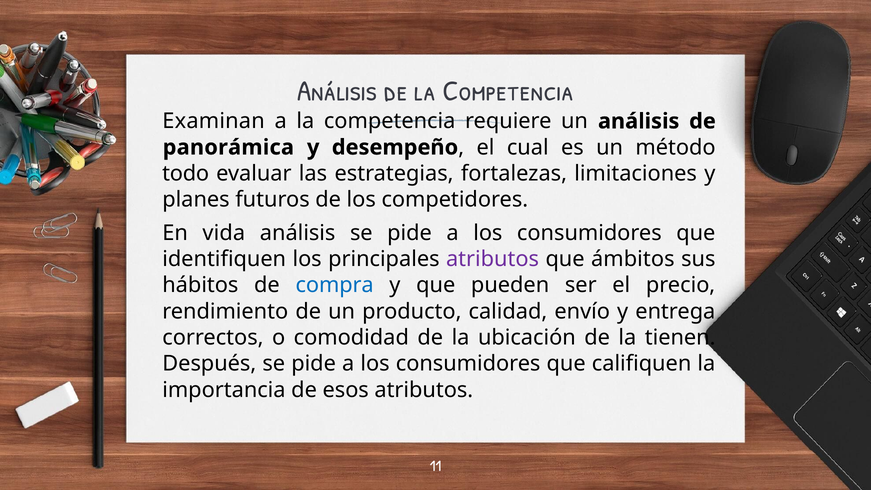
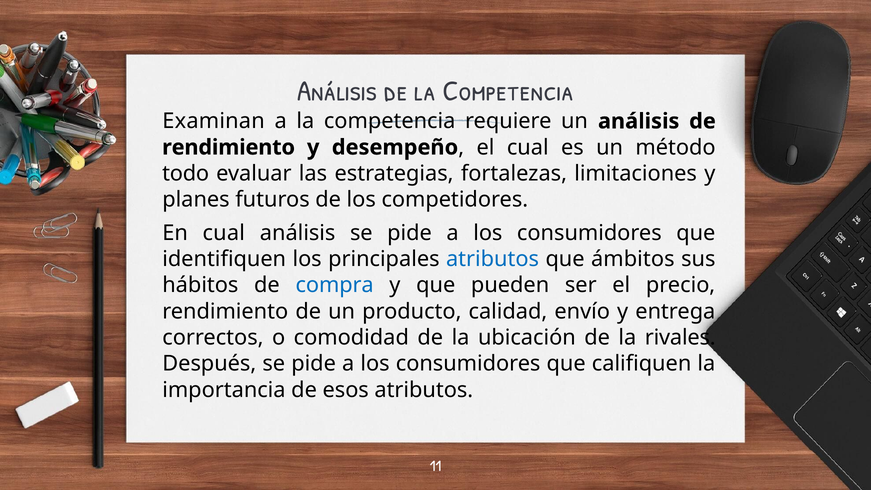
panorámica: panorámica -> rendimiento (229, 147)
En vida: vida -> cual (224, 233)
atributos colour: purple -> blue (493, 259)
tienen: tienen -> rivales (680, 338)
